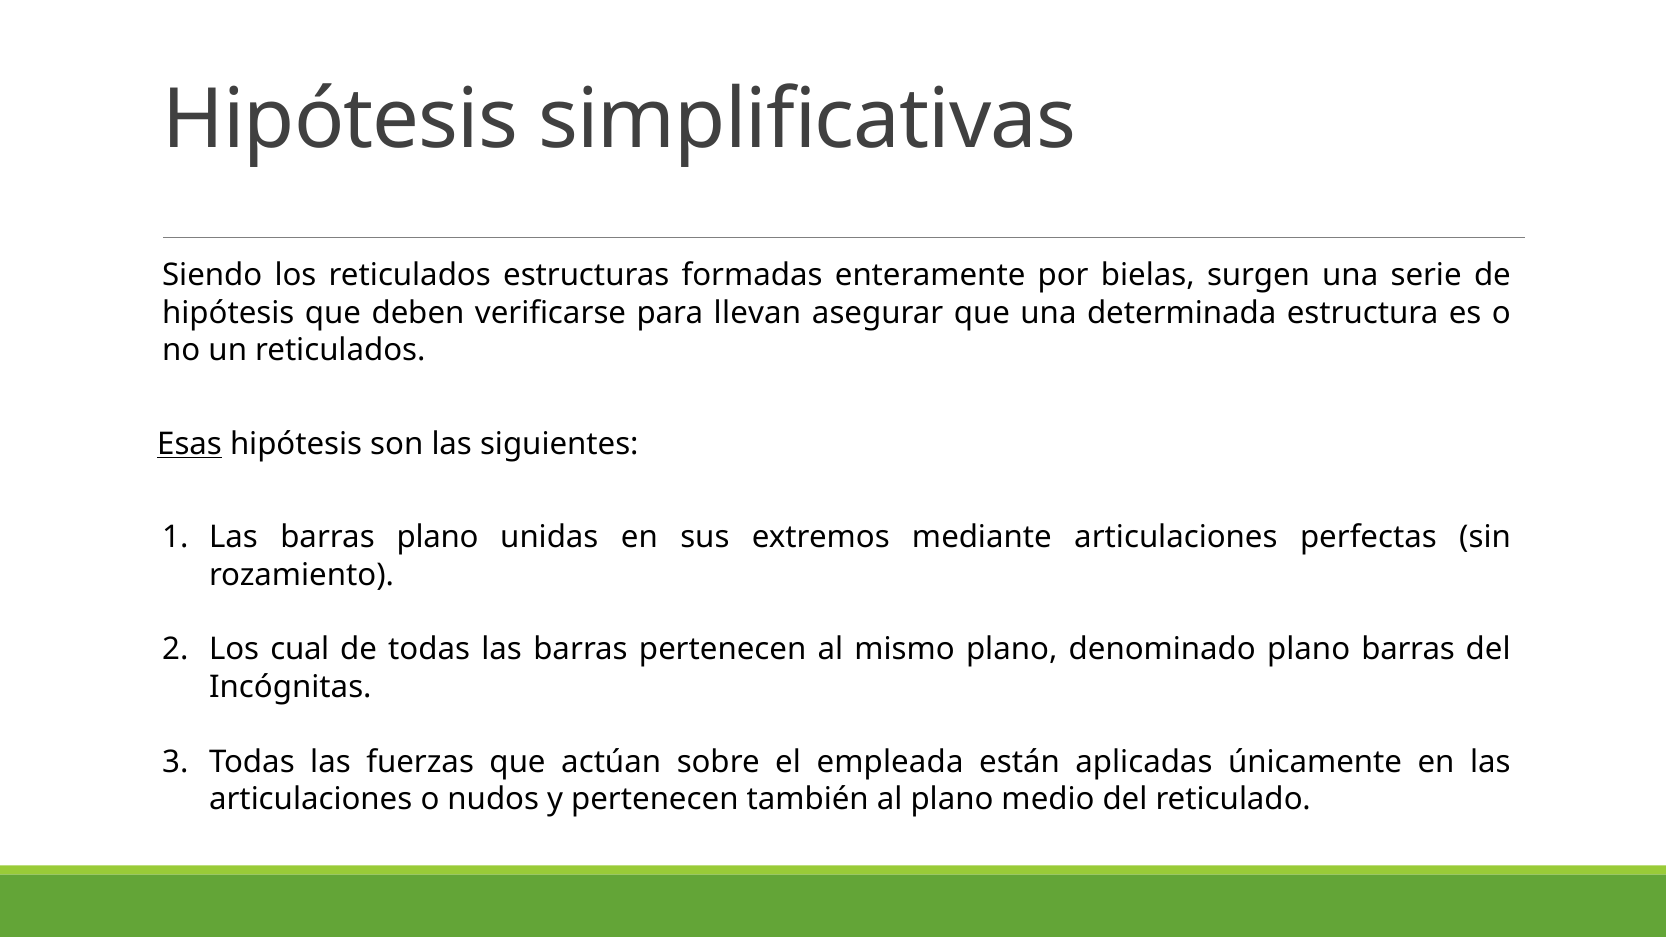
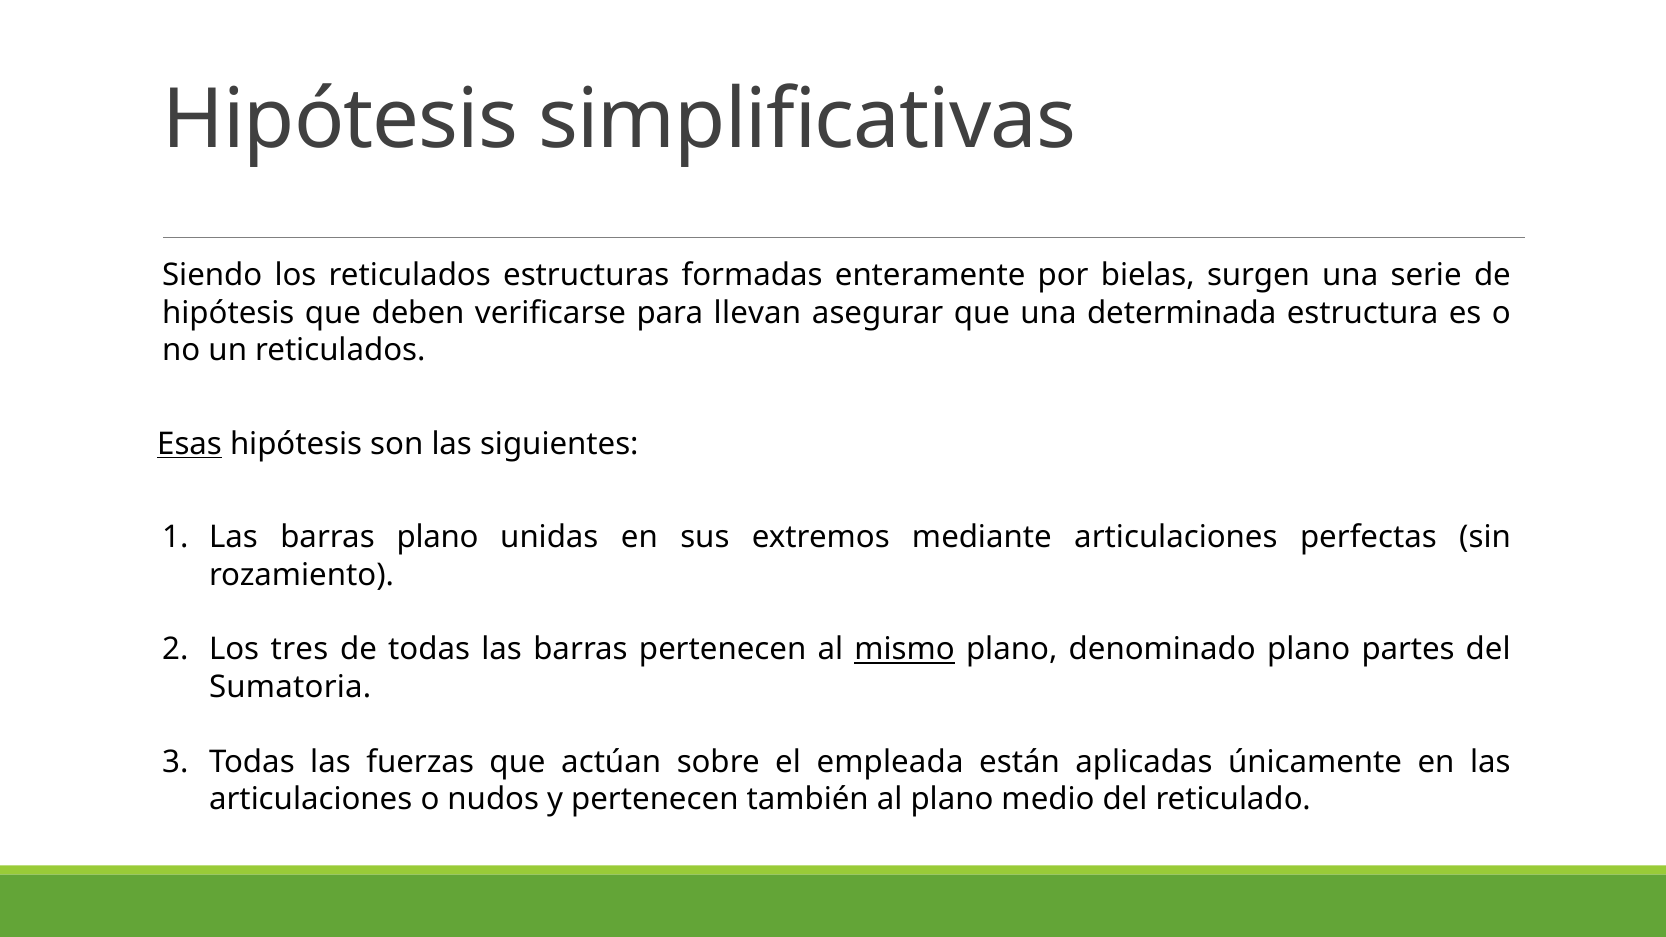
cual: cual -> tres (300, 650)
mismo underline: none -> present (905, 650)
plano barras: barras -> partes (1408, 650)
Incógnitas: Incógnitas -> Sumatoria (290, 687)
